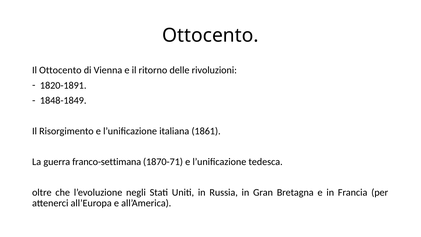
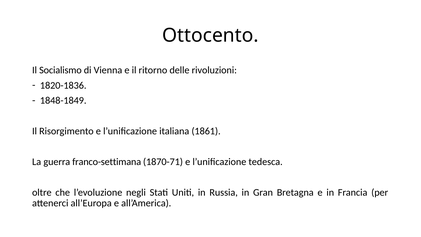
Il Ottocento: Ottocento -> Socialismo (60, 70)
1820-1891: 1820-1891 -> 1820-1836 (63, 85)
